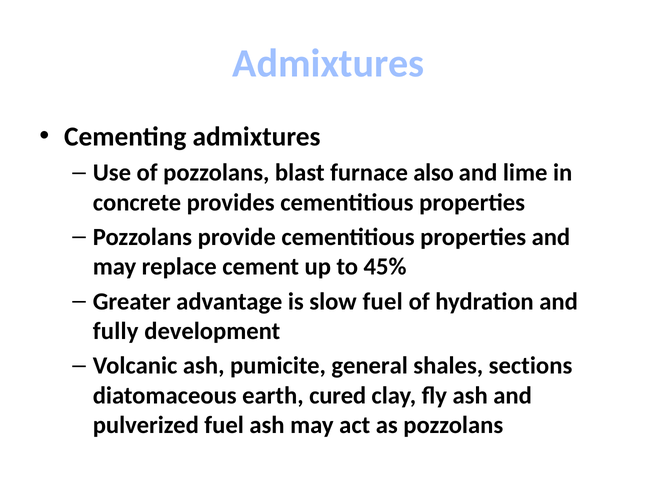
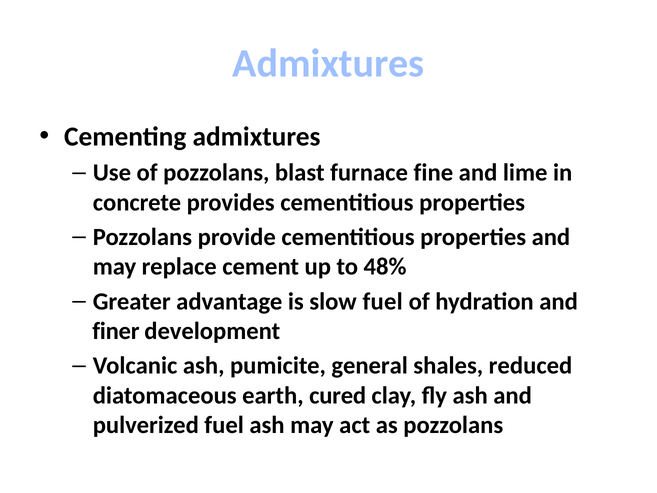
also: also -> fine (433, 173)
45%: 45% -> 48% (385, 267)
fully: fully -> finer (116, 331)
sections: sections -> reduced (531, 366)
